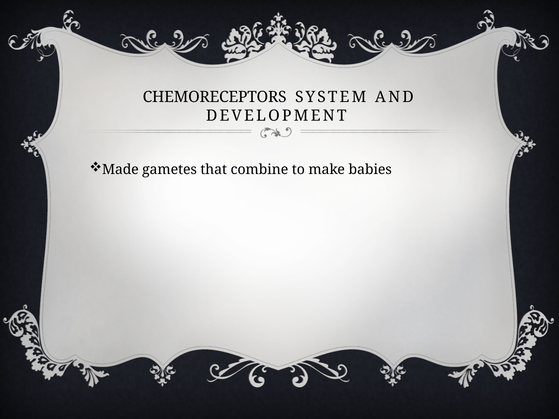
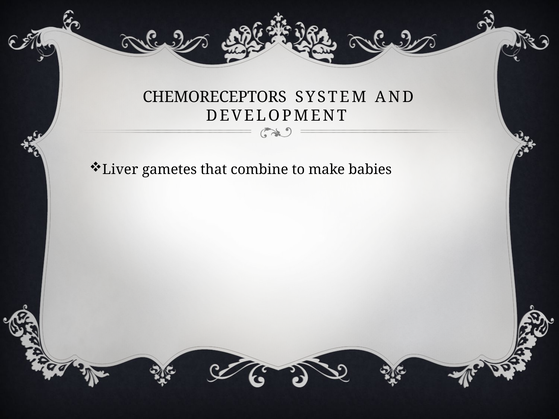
Made: Made -> Liver (120, 170)
